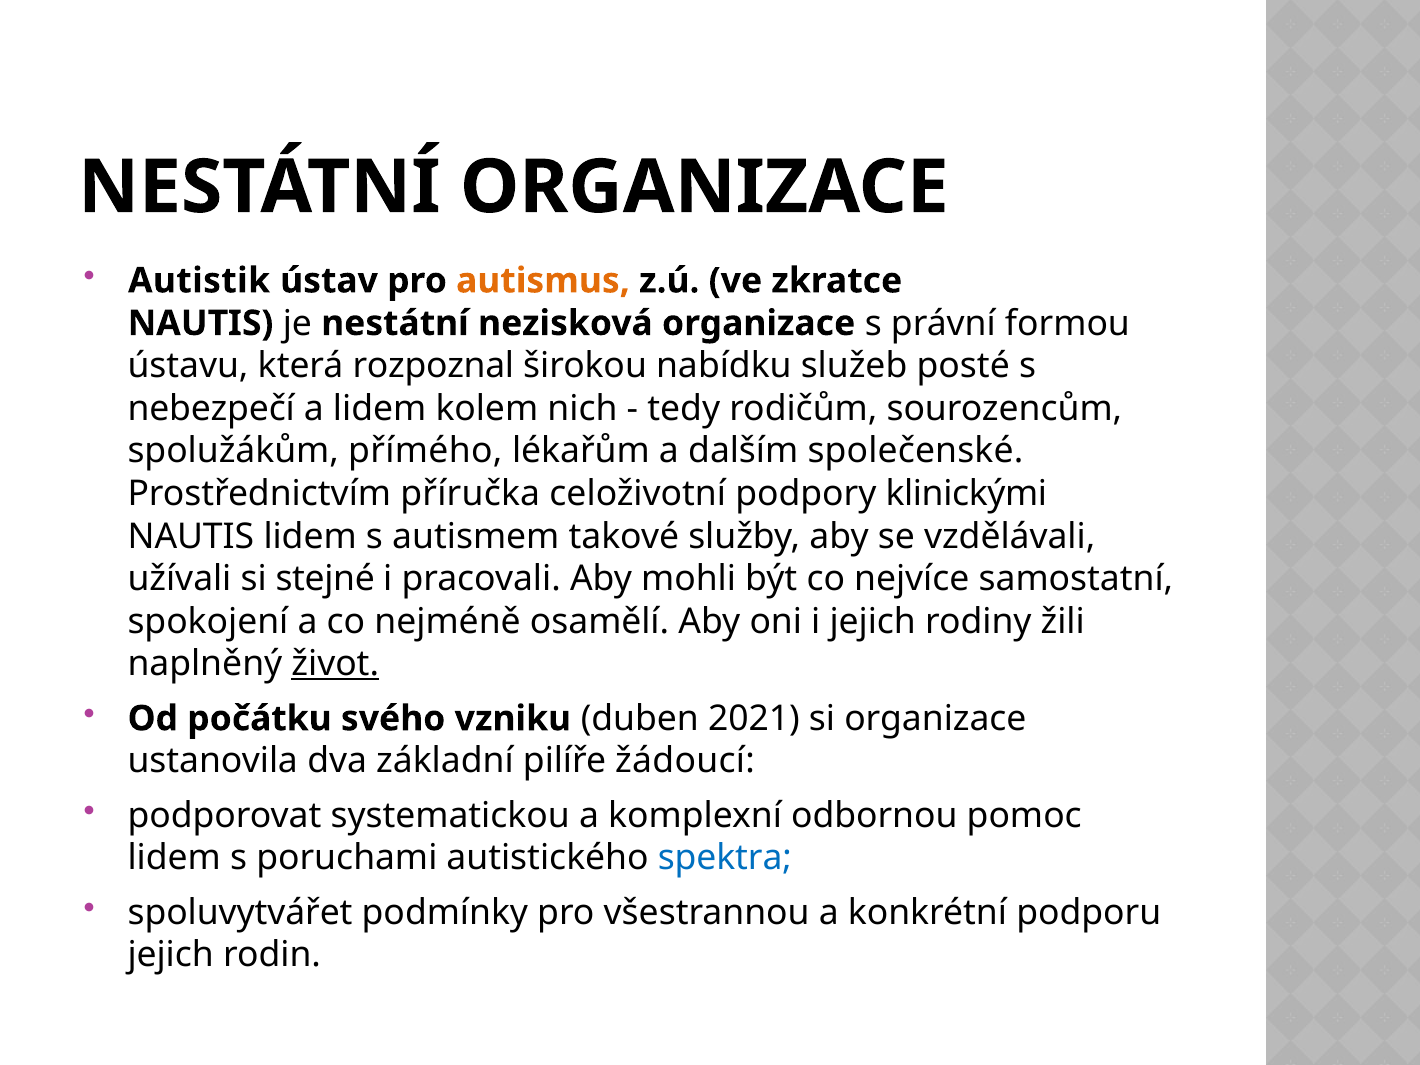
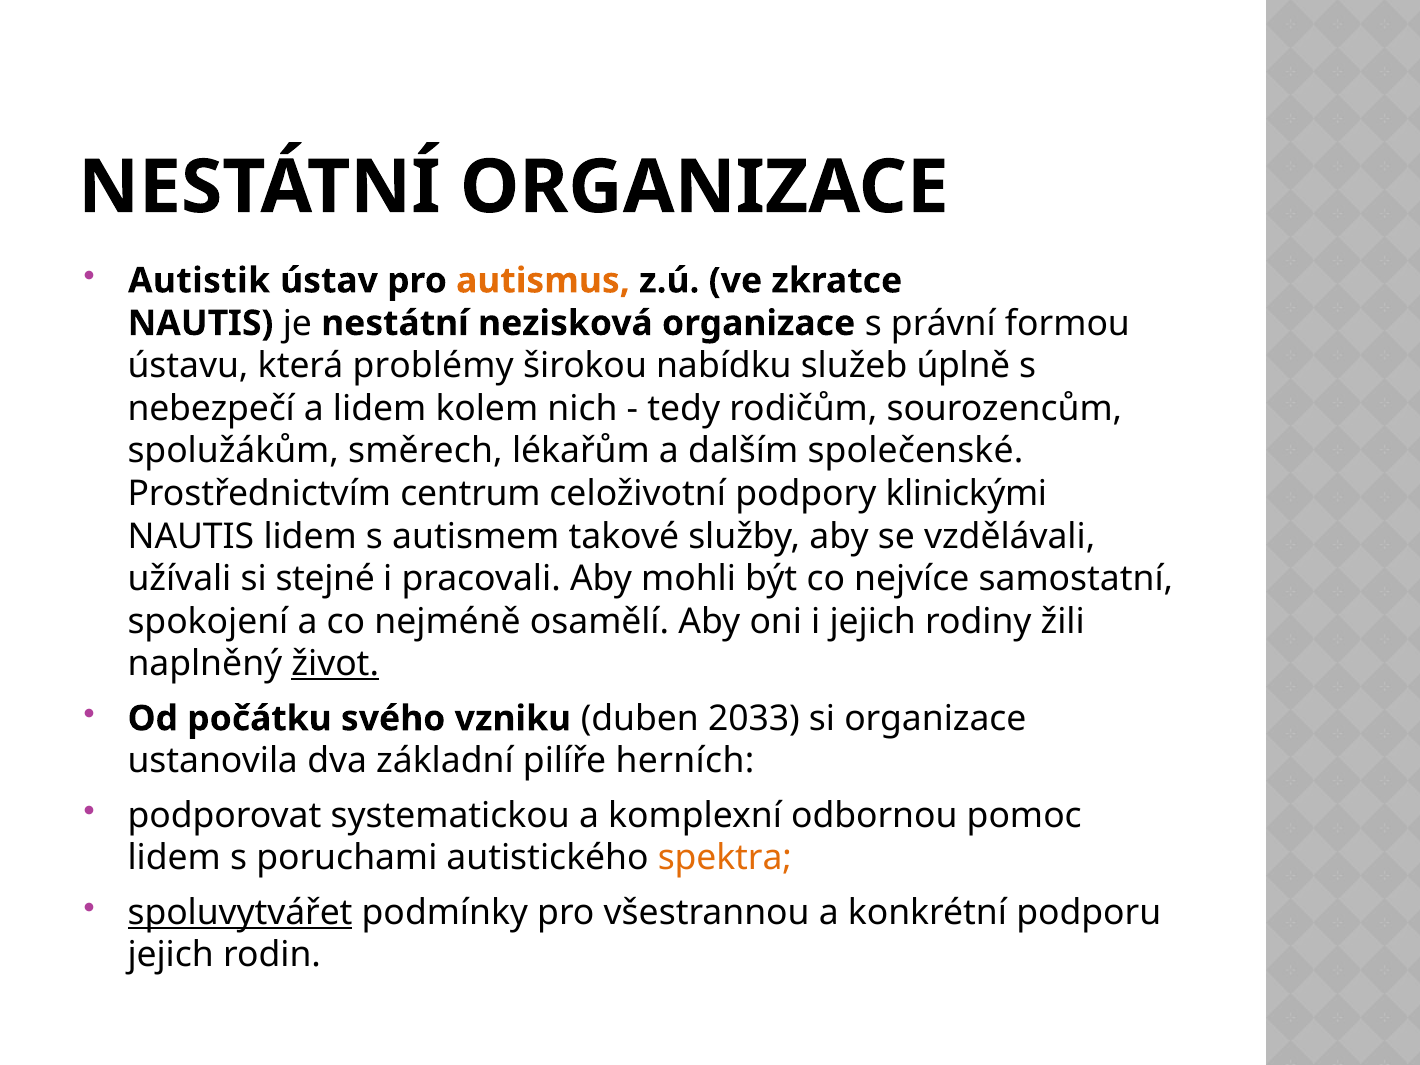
rozpoznal: rozpoznal -> problémy (433, 366)
posté: posté -> úplně (963, 366)
přímého: přímého -> směrech (425, 451)
příručka: příručka -> centrum (470, 494)
2021: 2021 -> 2033 (754, 719)
žádoucí: žádoucí -> herních (685, 761)
spektra colour: blue -> orange (725, 858)
spoluvytvářet underline: none -> present (240, 913)
